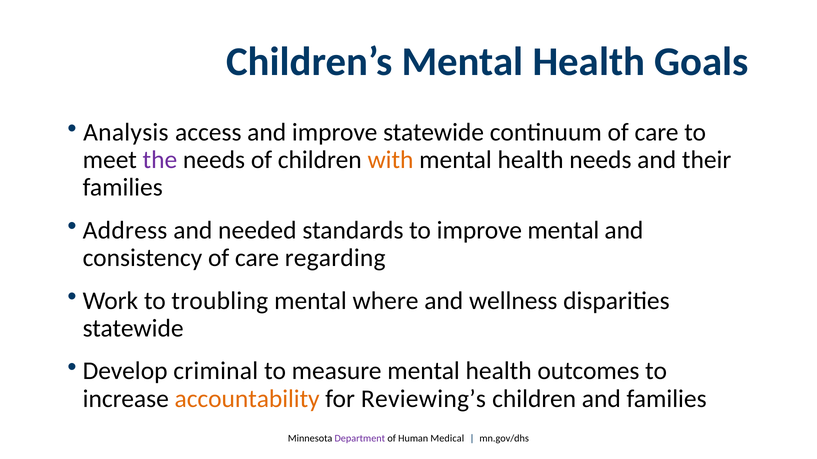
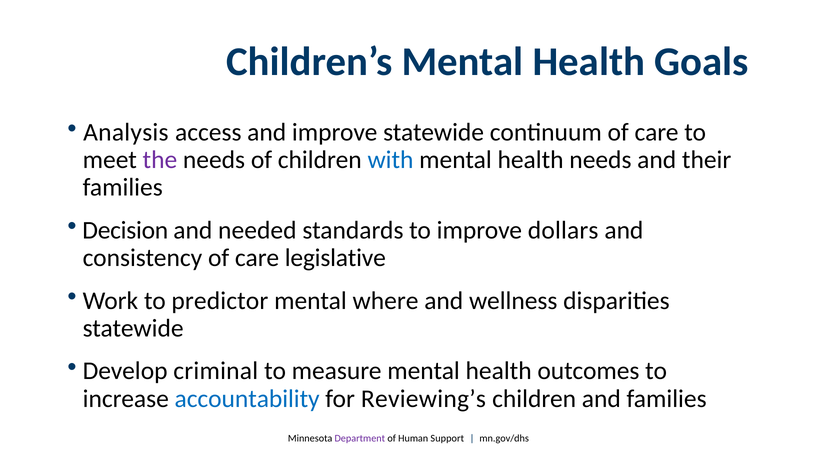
with colour: orange -> blue (391, 160)
Address: Address -> Decision (125, 231)
improve mental: mental -> dollars (563, 231)
regarding: regarding -> legislative (335, 258)
troubling: troubling -> predictor (220, 301)
accountability colour: orange -> blue (247, 399)
Medical: Medical -> Support (447, 439)
